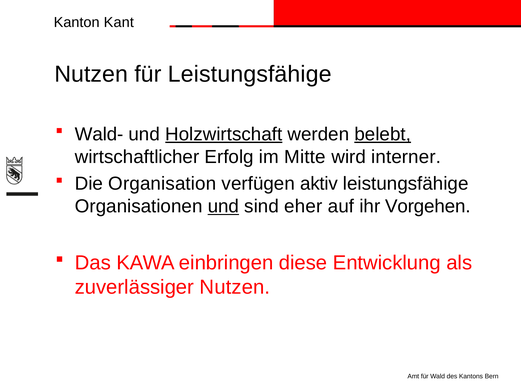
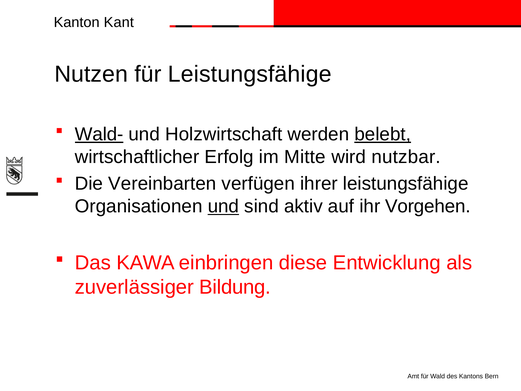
Wald- underline: none -> present (99, 134)
Holzwirtschaft underline: present -> none (224, 134)
interner: interner -> nutzbar (406, 157)
Organisation: Organisation -> Vereinbarten (162, 184)
aktiv: aktiv -> ihrer (319, 184)
eher: eher -> aktiv (303, 206)
zuverlässiger Nutzen: Nutzen -> Bildung (235, 287)
